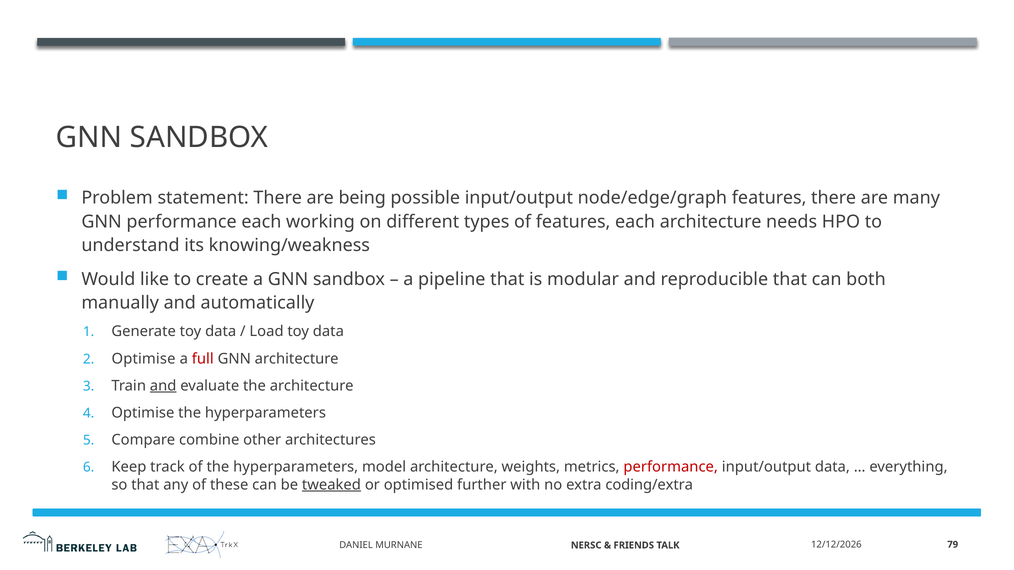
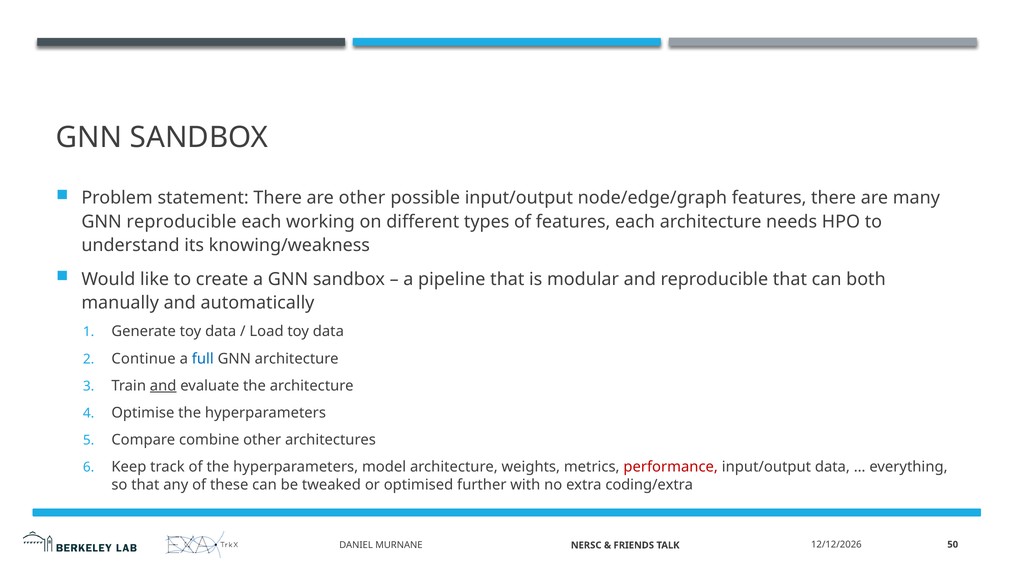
are being: being -> other (362, 198)
GNN performance: performance -> reproducible (182, 222)
Optimise: Optimise -> Continue (144, 359)
full colour: red -> blue (203, 359)
tweaked underline: present -> none (331, 485)
79: 79 -> 50 (953, 545)
